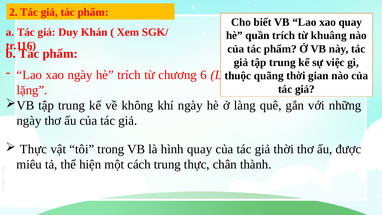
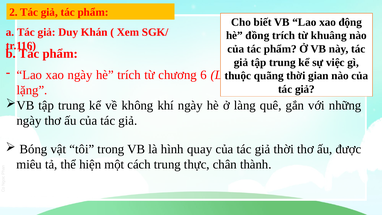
xao quay: quay -> động (350, 22)
quần: quần -> đồng (257, 36)
Thực: Thực -> Bóng (33, 149)
